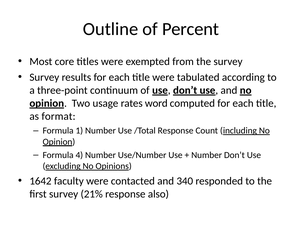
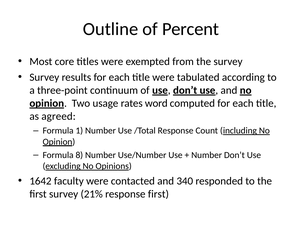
format: format -> agreed (59, 117)
4: 4 -> 8 (79, 155)
response also: also -> first (158, 194)
